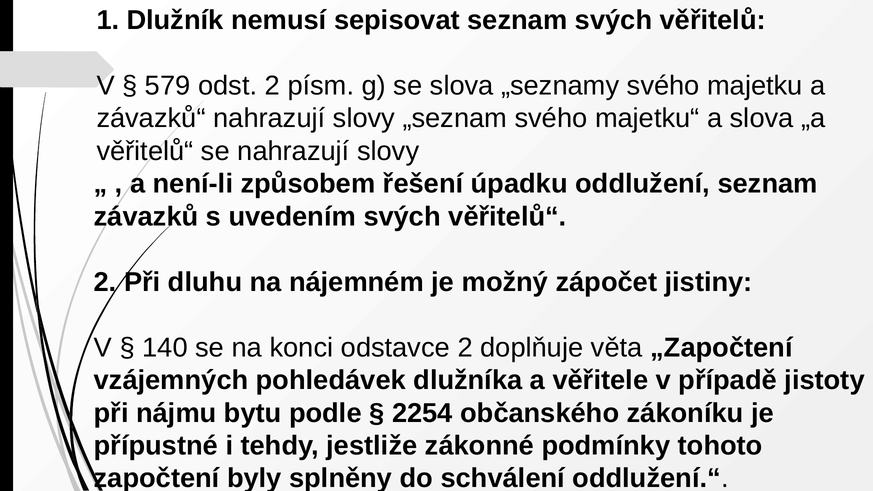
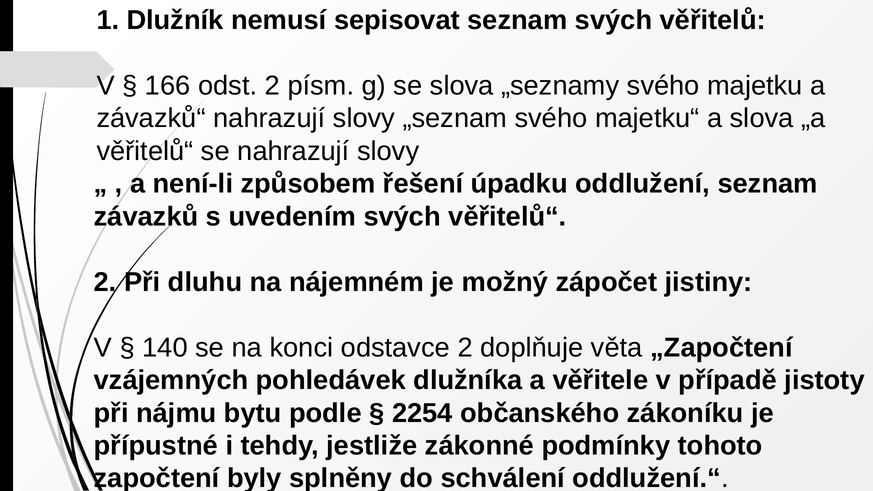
579: 579 -> 166 (168, 86)
